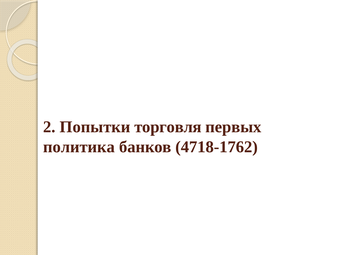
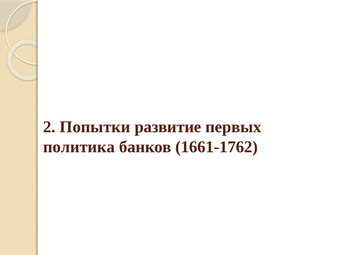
торговля: торговля -> развитие (168, 127)
4718-1762: 4718-1762 -> 1661-1762 (217, 147)
